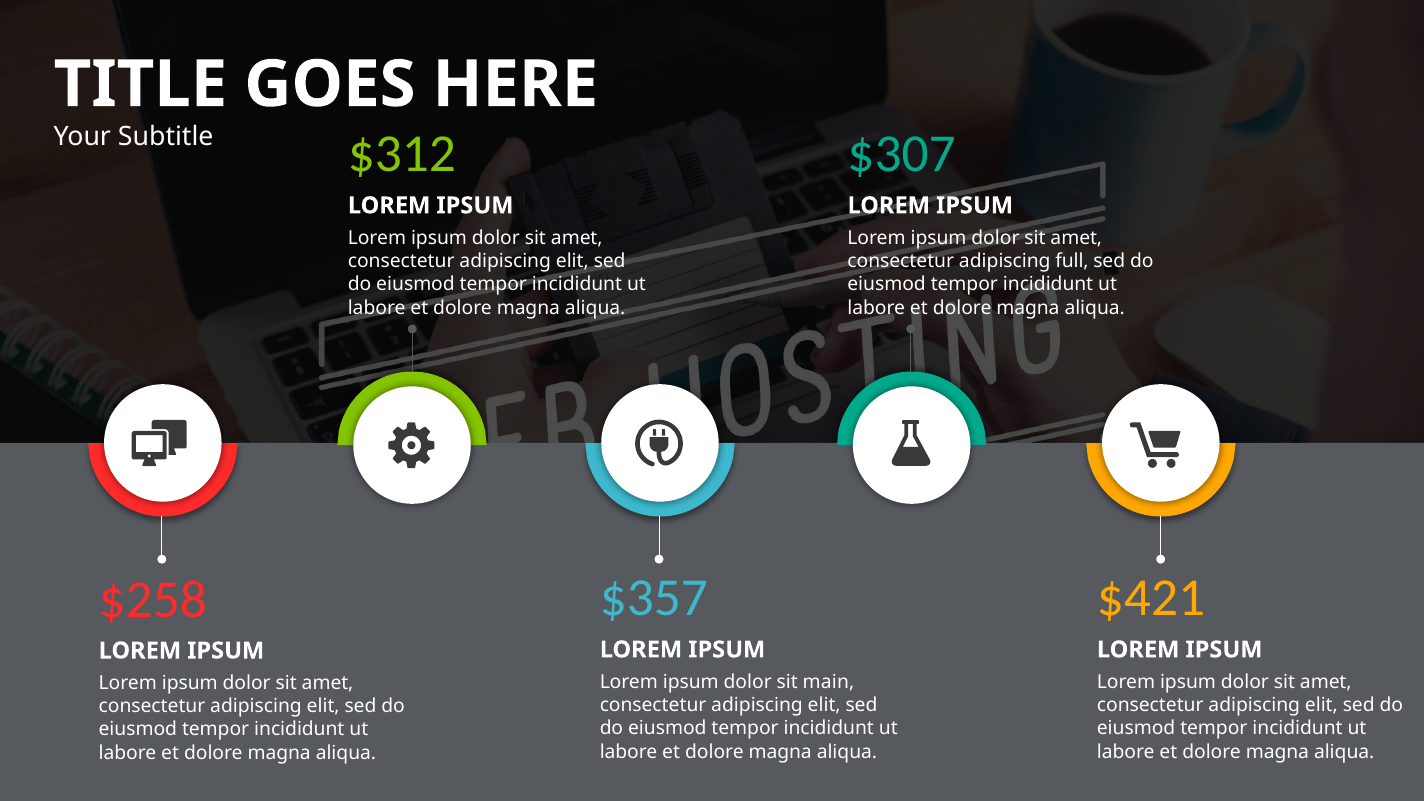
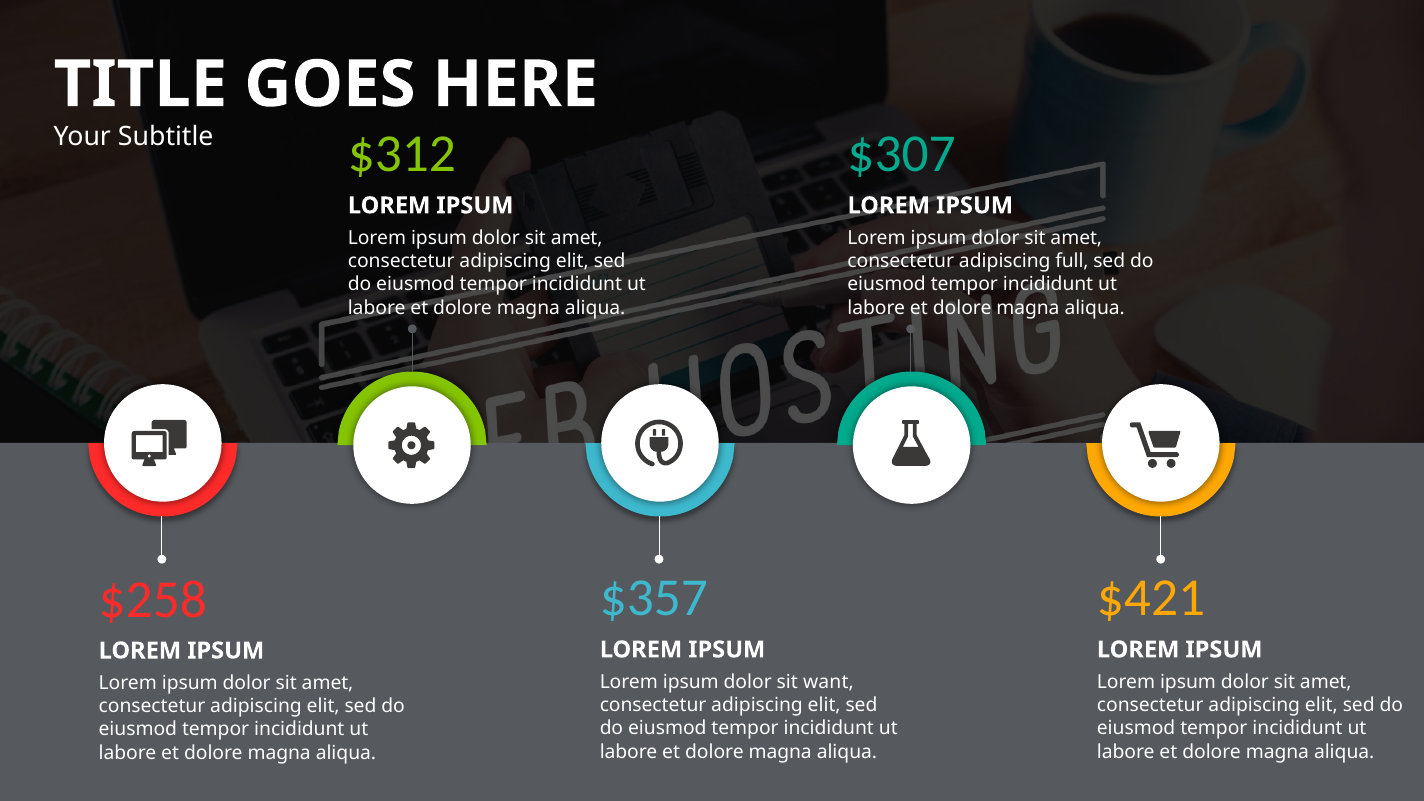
main: main -> want (828, 682)
